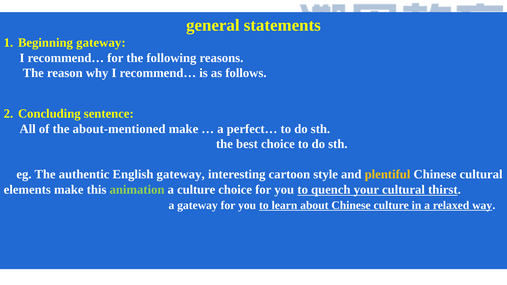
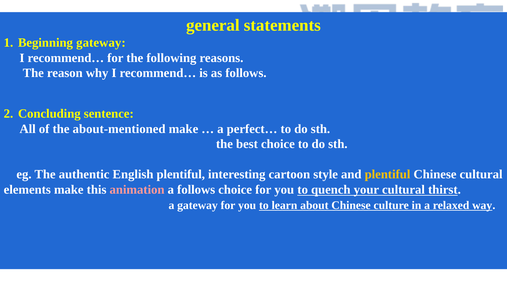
English gateway: gateway -> plentiful (181, 175)
animation colour: light green -> pink (137, 190)
a culture: culture -> follows (196, 190)
